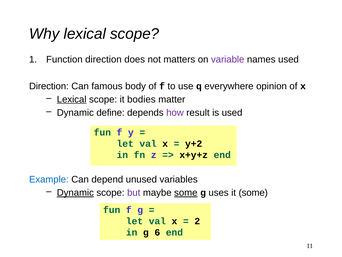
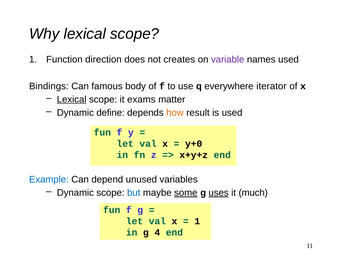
matters: matters -> creates (179, 59)
Direction: Direction -> Bindings (49, 86)
opinion: opinion -> iterator (271, 86)
bodies: bodies -> exams (141, 99)
how colour: purple -> orange (175, 113)
y+2: y+2 -> y+0 (194, 143)
Dynamic underline: present -> none (75, 192)
but colour: purple -> blue (134, 192)
uses underline: none -> present (219, 192)
it some: some -> much (253, 192)
2: 2 -> 1 (197, 221)
6: 6 -> 4 (157, 232)
